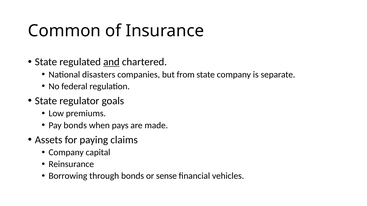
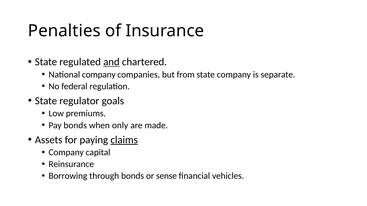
Common: Common -> Penalties (64, 31)
National disasters: disasters -> company (99, 75)
pays: pays -> only (120, 126)
claims underline: none -> present (124, 140)
